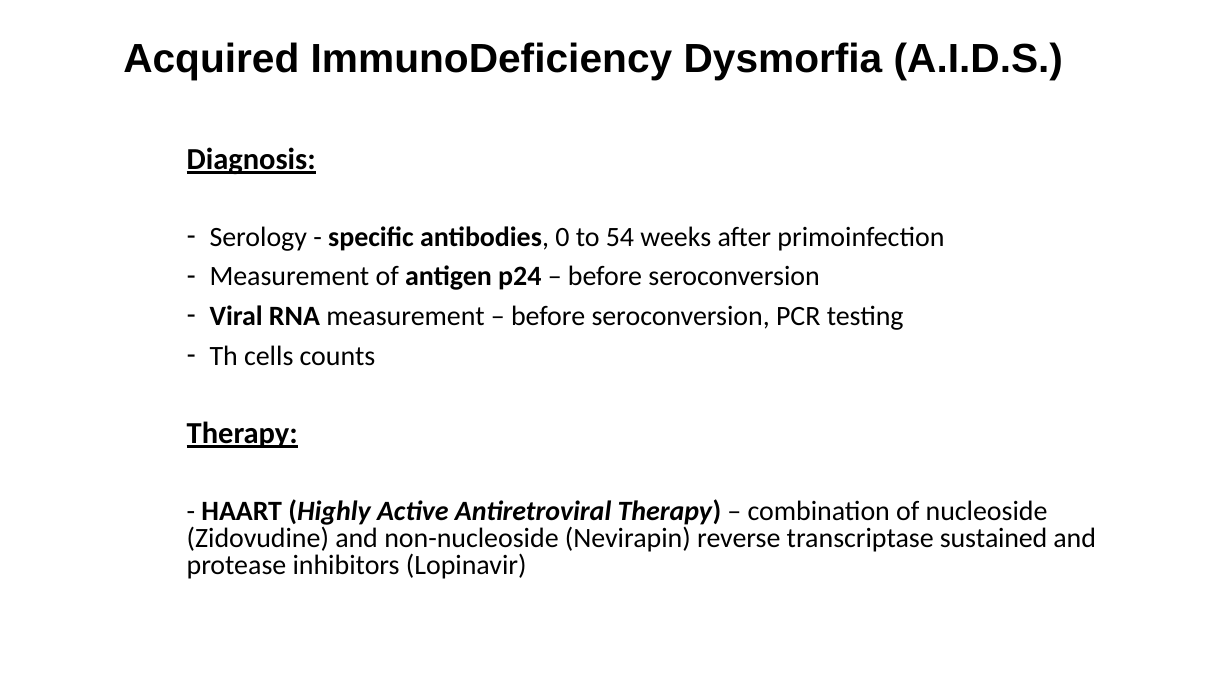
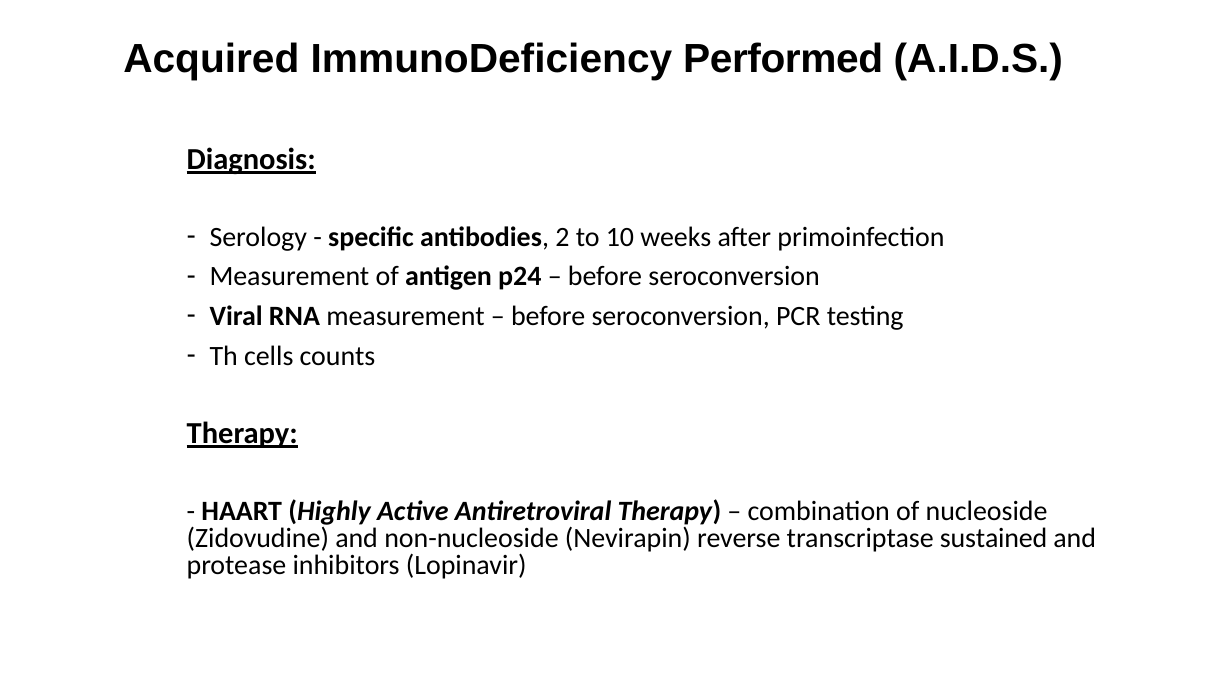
Dysmorfia: Dysmorfia -> Performed (783, 59)
0: 0 -> 2 (562, 237)
54: 54 -> 10 (620, 237)
